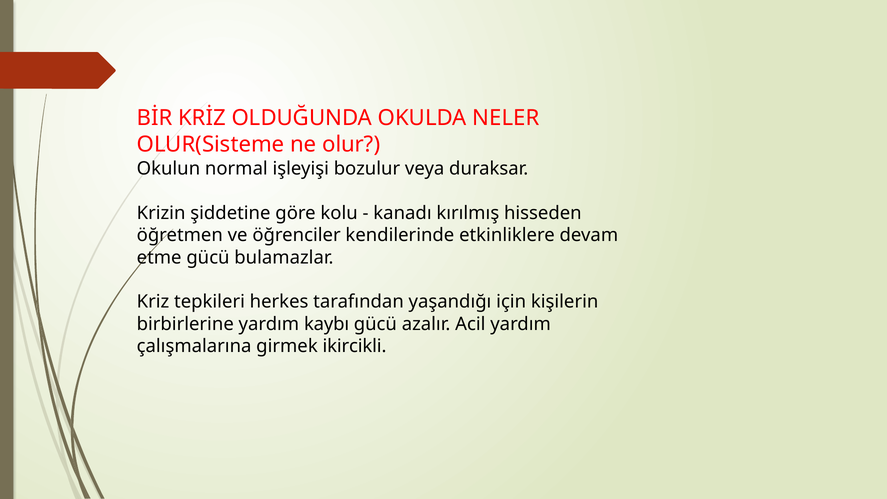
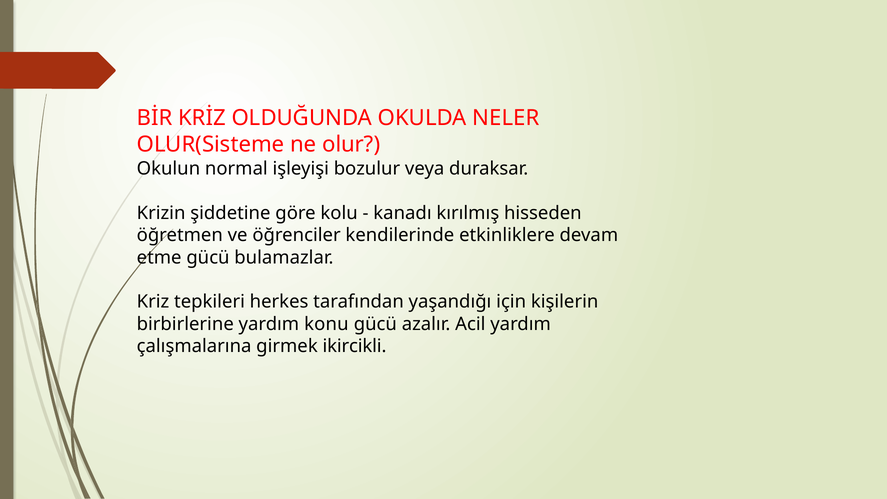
kaybı: kaybı -> konu (326, 324)
